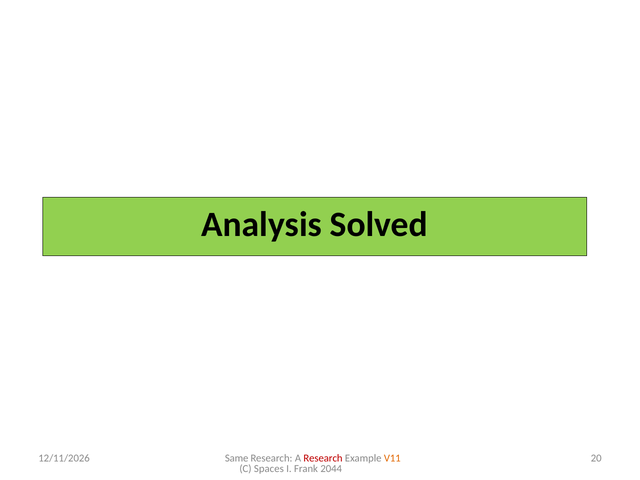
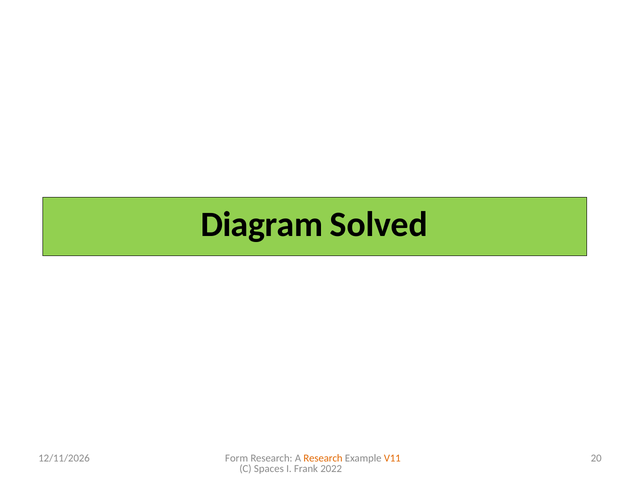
Analysis: Analysis -> Diagram (262, 224)
Same: Same -> Form (237, 458)
Research colour: red -> orange (323, 458)
2044: 2044 -> 2022 (331, 469)
